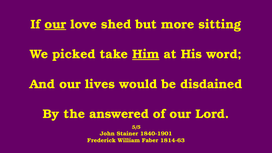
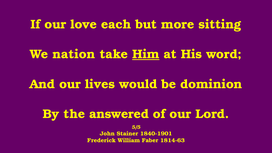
our underline: present -> none (55, 24)
shed: shed -> each (116, 24)
picked: picked -> nation (74, 54)
disdained: disdained -> dominion (211, 84)
